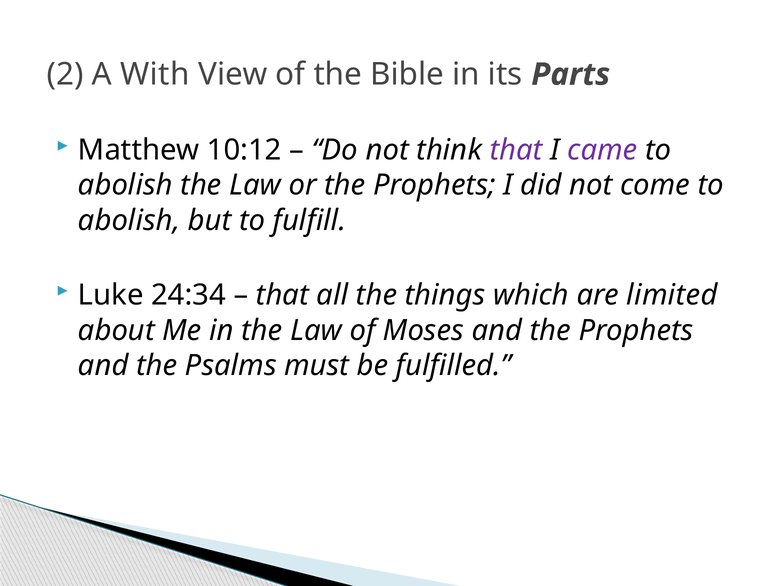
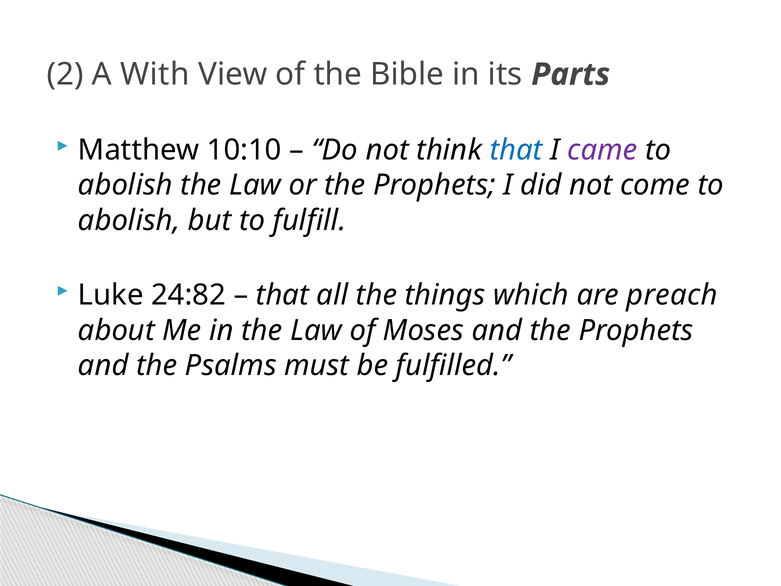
10:12: 10:12 -> 10:10 (244, 150)
that colour: purple -> blue (516, 150)
24:34: 24:34 -> 24:82 (189, 295)
limited: limited -> preach (672, 295)
